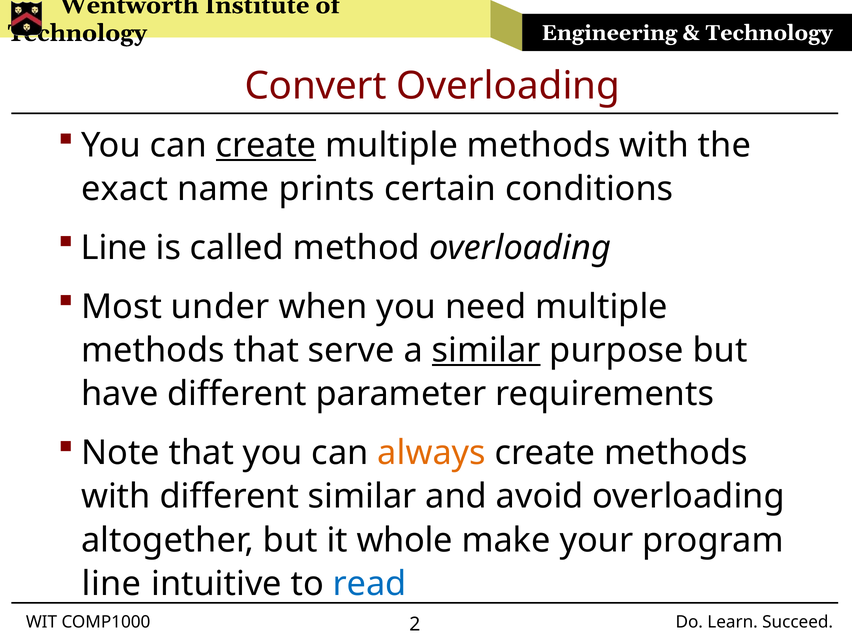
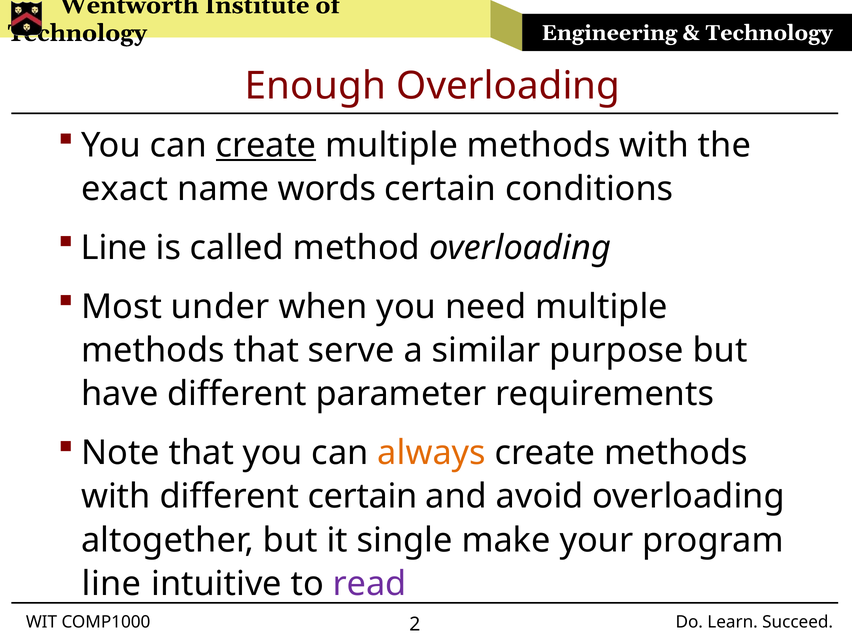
Convert: Convert -> Enough (315, 86)
prints: prints -> words (327, 189)
similar underline: present -> none (486, 350)
different similar: similar -> certain (362, 497)
whole: whole -> single (405, 540)
read colour: blue -> purple (370, 584)
